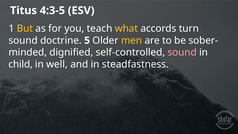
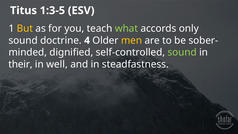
4:3-5: 4:3-5 -> 1:3-5 (52, 11)
what colour: yellow -> light green (126, 29)
turn: turn -> only (189, 29)
5: 5 -> 4 (87, 40)
sound colour: pink -> light green (182, 52)
child: child -> their (21, 64)
